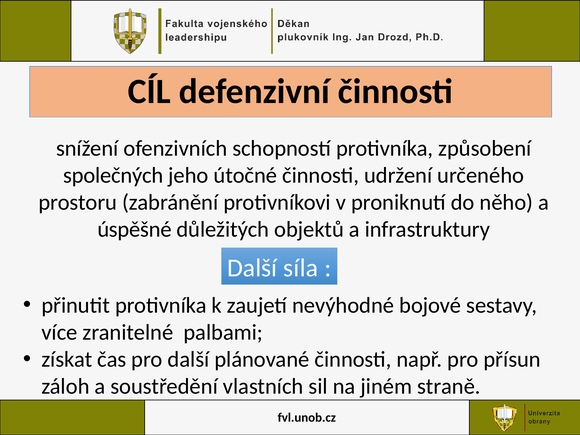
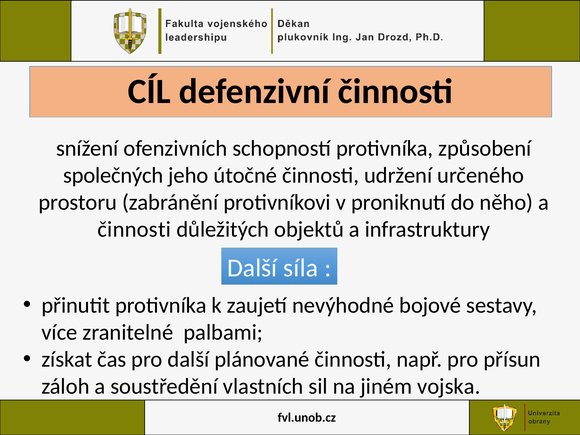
úspěšné: úspěšné -> činnosti (134, 230)
straně: straně -> vojska (449, 387)
